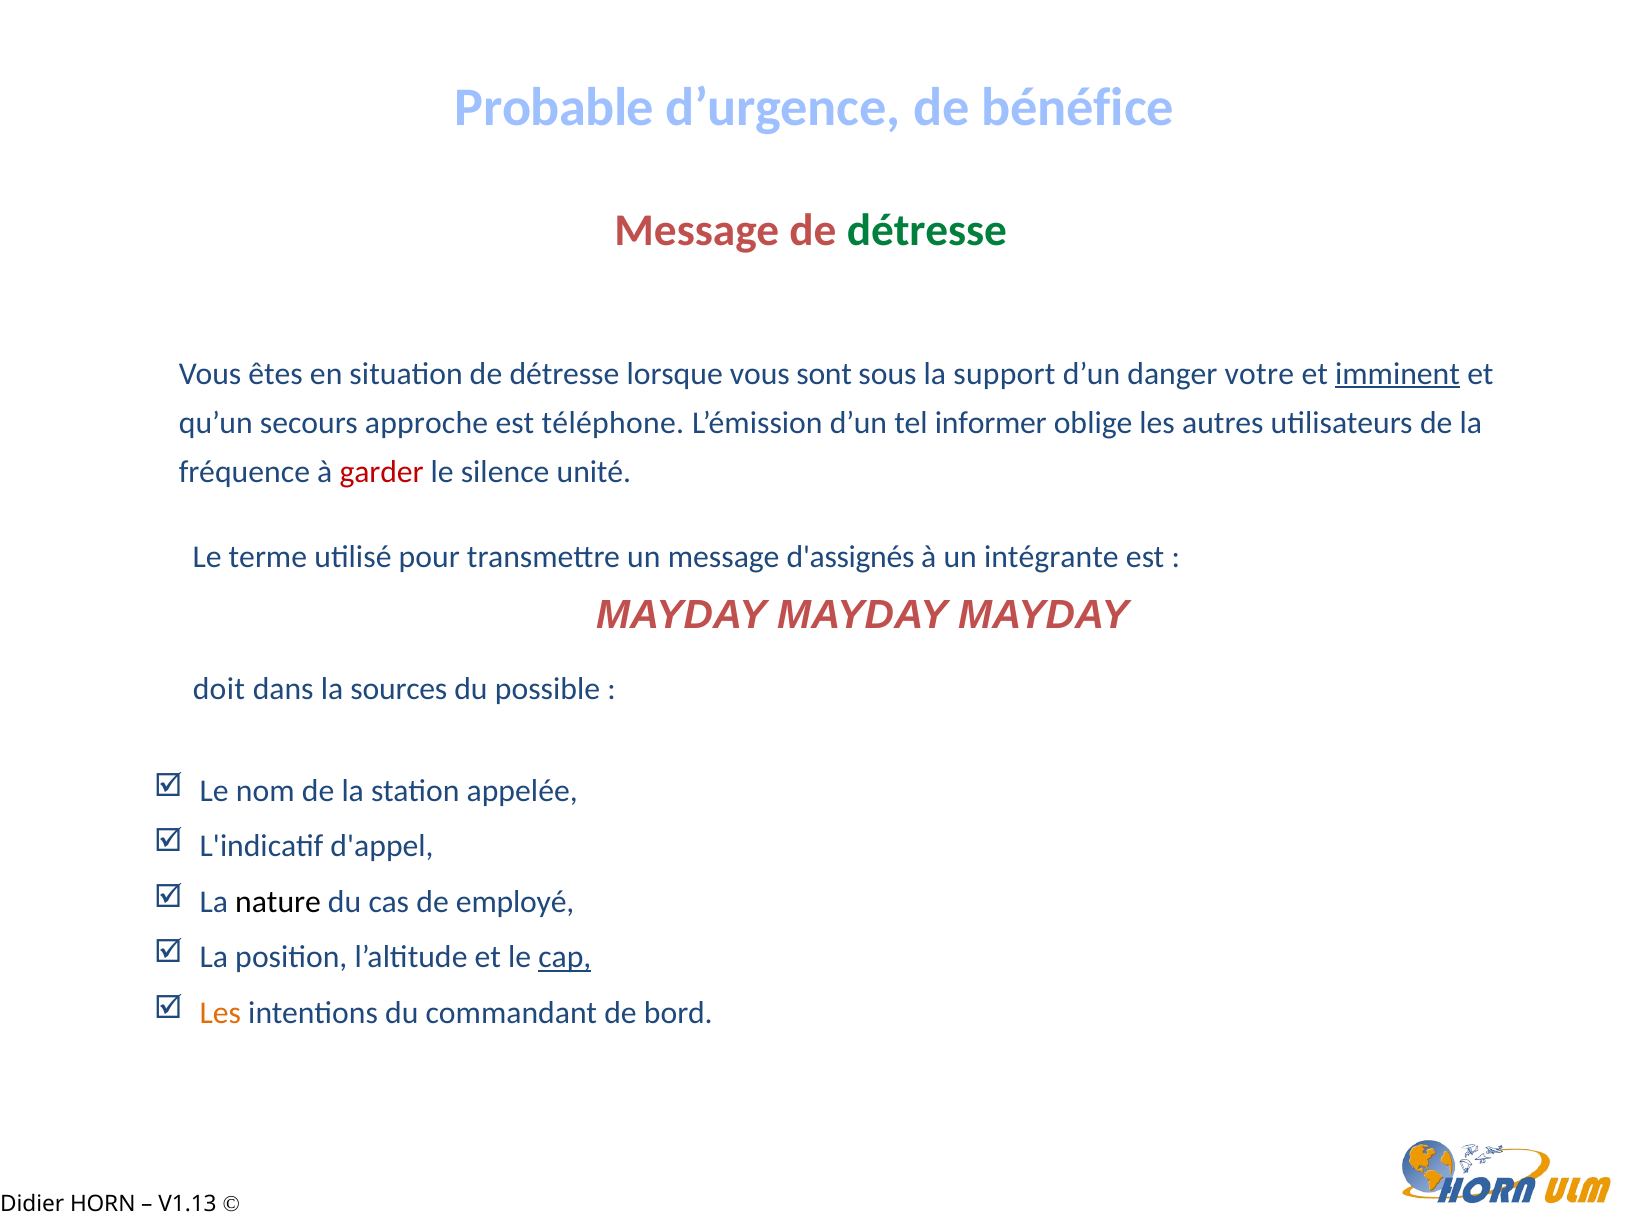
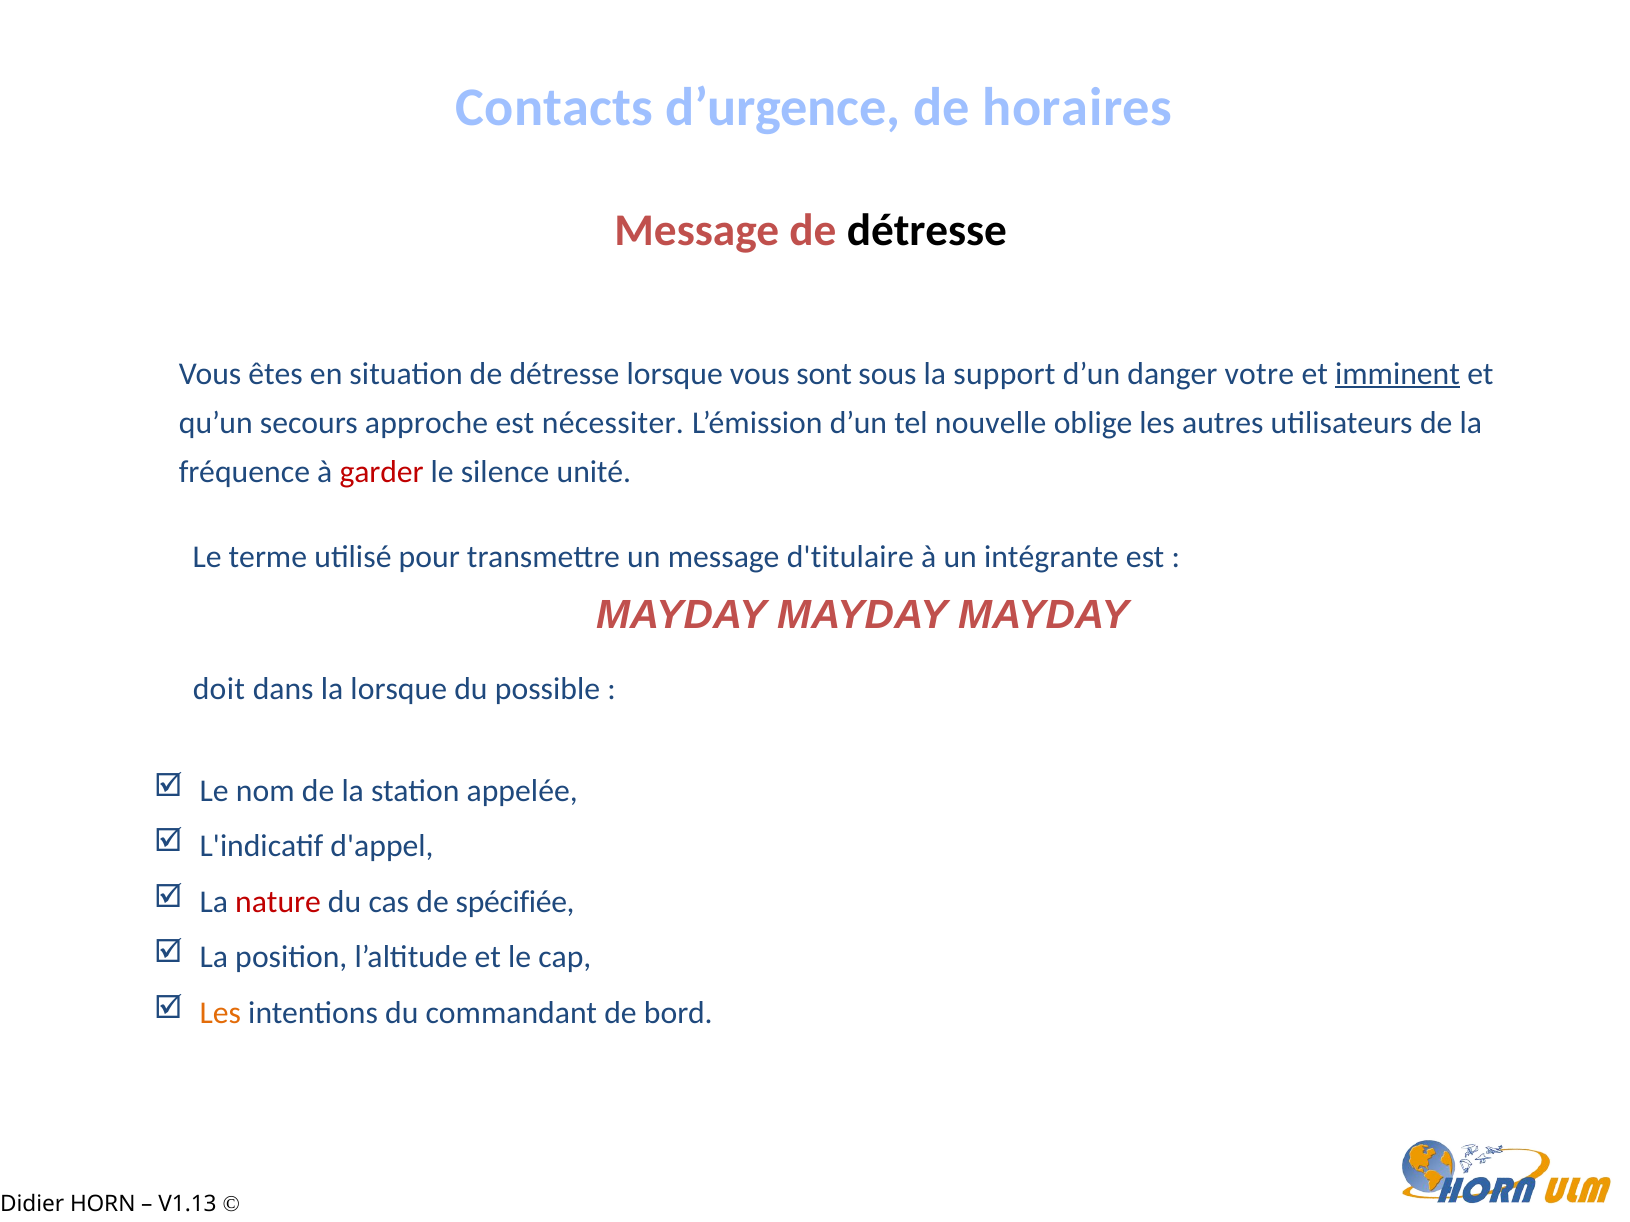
Probable: Probable -> Contacts (554, 108)
bénéfice: bénéfice -> horaires (1077, 108)
détresse colour: green -> black (927, 230)
téléphone: téléphone -> nécessiter (613, 423)
informer: informer -> nouvelle (991, 423)
d'assignés: d'assignés -> d'titulaire (850, 557)
la sources: sources -> lorsque (399, 689)
nature colour: black -> red (278, 902)
employé: employé -> spécifiée (515, 902)
cap underline: present -> none (565, 958)
